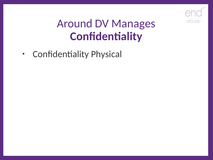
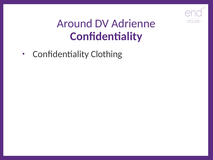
Manages: Manages -> Adrienne (133, 24)
Physical: Physical -> Clothing (107, 54)
